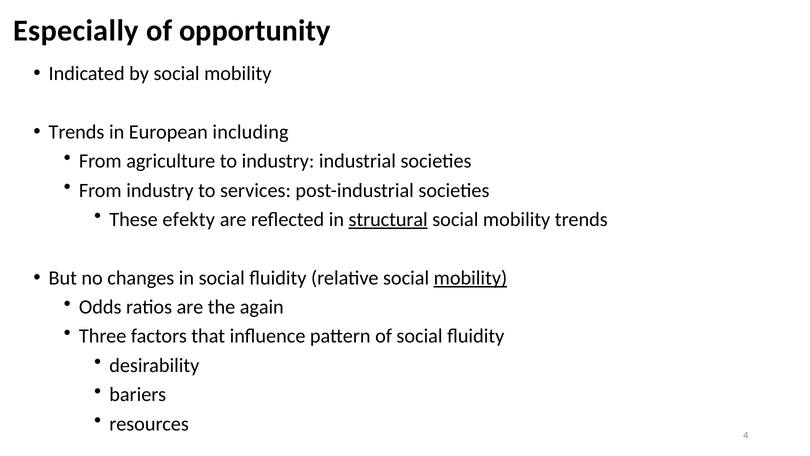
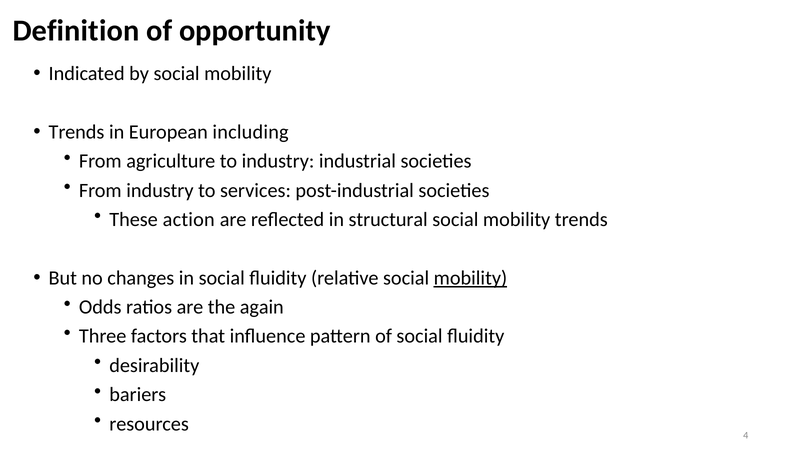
Especially: Especially -> Definition (76, 31)
efekty: efekty -> action (189, 219)
structural underline: present -> none (388, 219)
